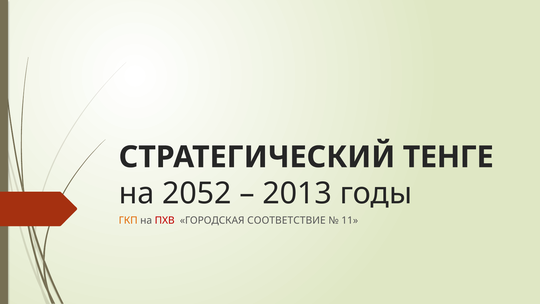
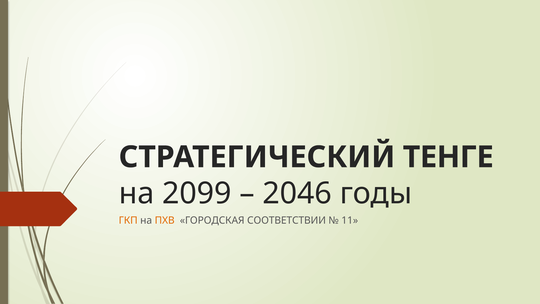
2052: 2052 -> 2099 (197, 193)
2013: 2013 -> 2046 (297, 193)
ПХВ colour: red -> orange (165, 220)
СООТВЕТСТВИЕ: СООТВЕТСТВИЕ -> СООТВЕТСТВИИ (287, 220)
